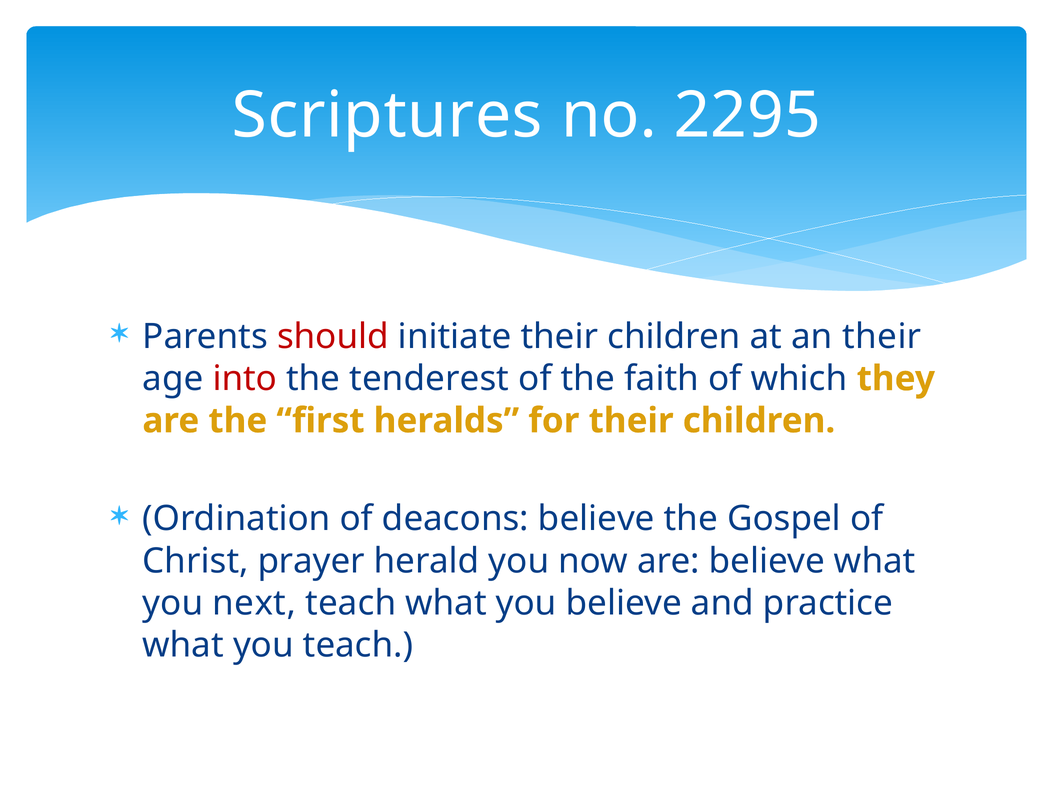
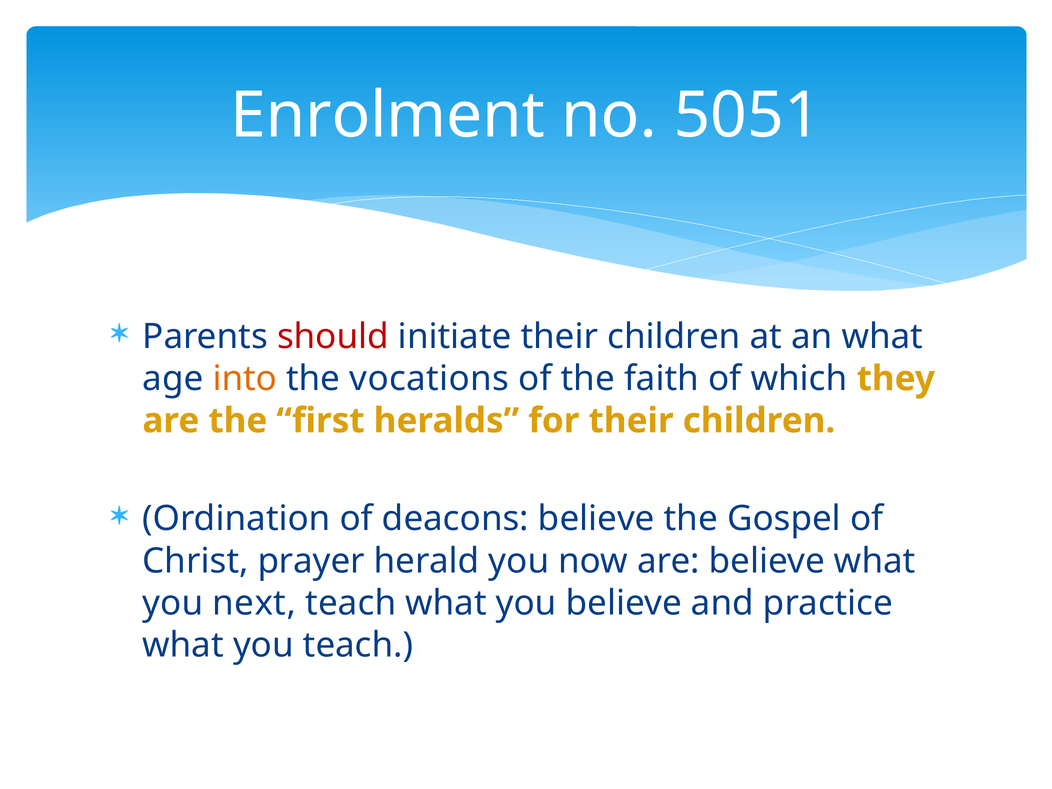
Scriptures: Scriptures -> Enrolment (388, 115)
2295: 2295 -> 5051 (747, 115)
an their: their -> what (882, 337)
into colour: red -> orange (245, 379)
tenderest: tenderest -> vocations (429, 379)
